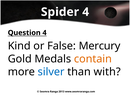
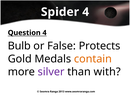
Kind: Kind -> Bulb (19, 46)
Mercury: Mercury -> Protects (100, 46)
silver colour: blue -> purple (51, 72)
